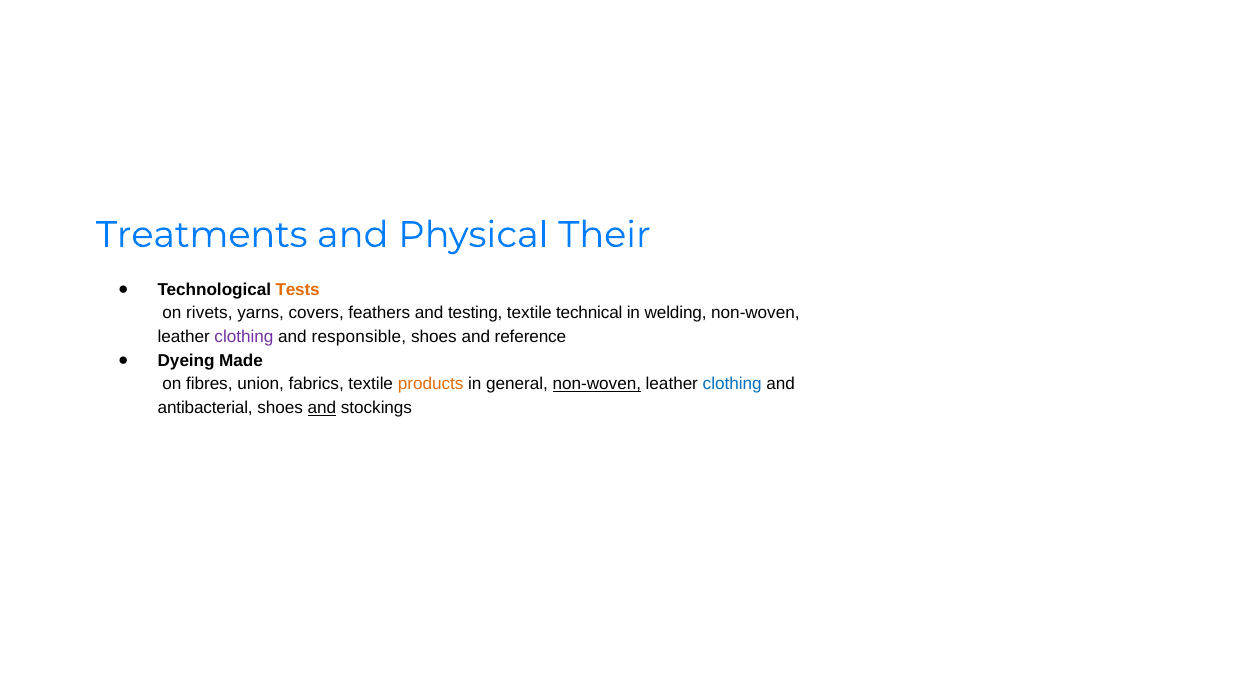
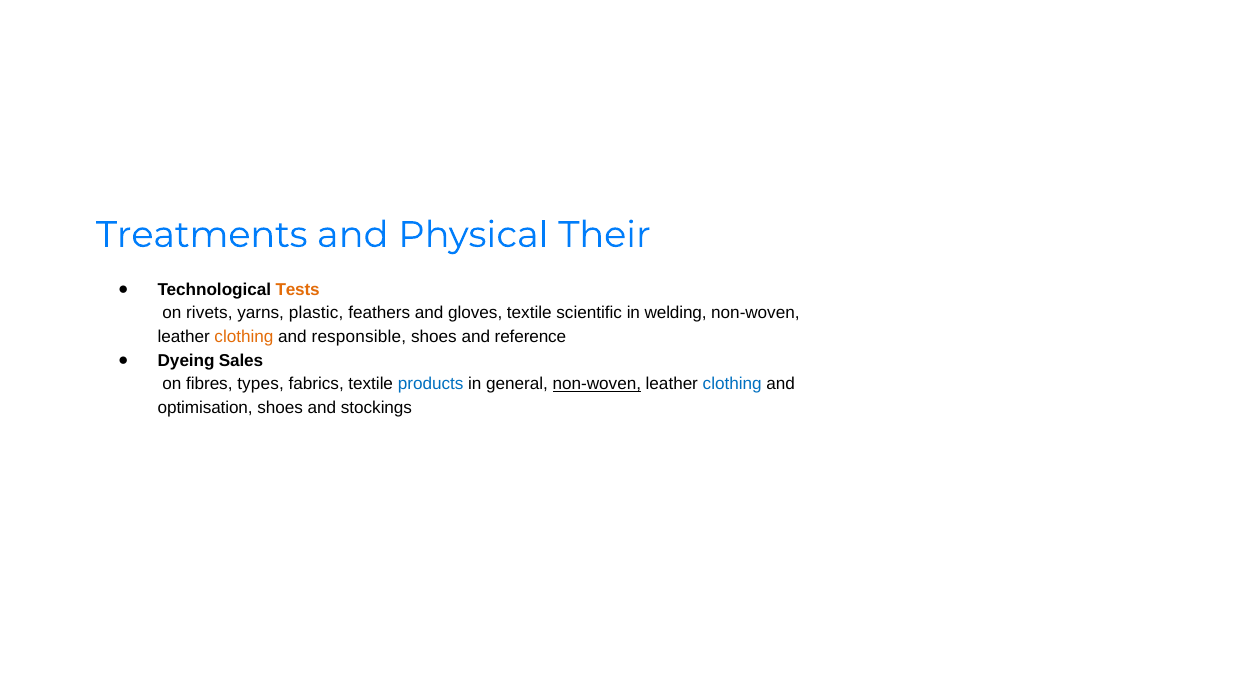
covers: covers -> plastic (316, 313)
testing: testing -> gloves (475, 313)
technical: technical -> scientific (589, 313)
clothing colour: purple -> orange (244, 337)
Made: Made -> Sales (241, 360)
union: union -> types (261, 384)
products colour: orange -> blue (431, 384)
antibacterial: antibacterial -> optimisation (205, 408)
and underline: present -> none (322, 408)
